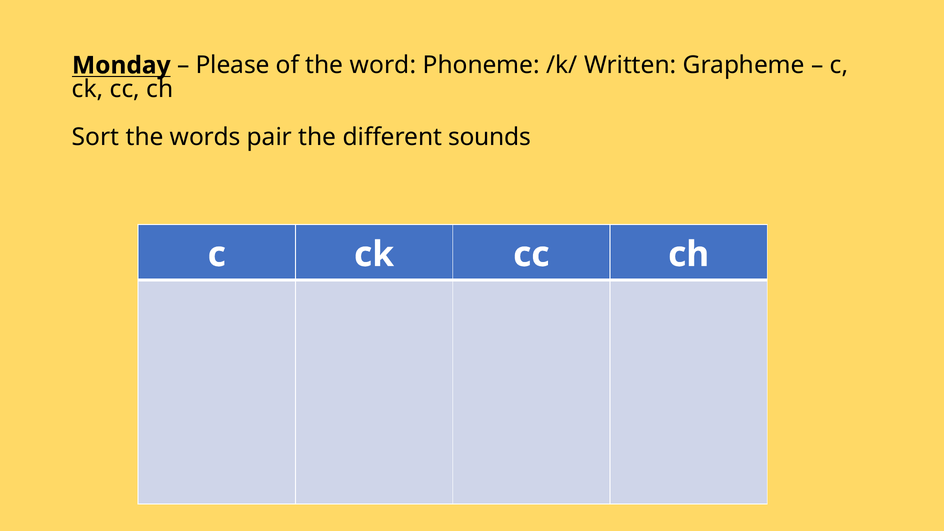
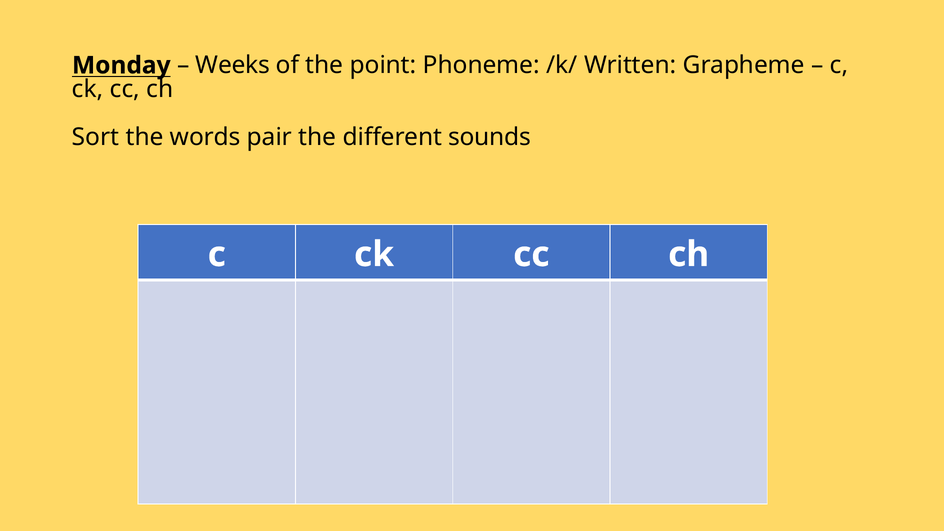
Please: Please -> Weeks (233, 65)
word: word -> point (383, 65)
